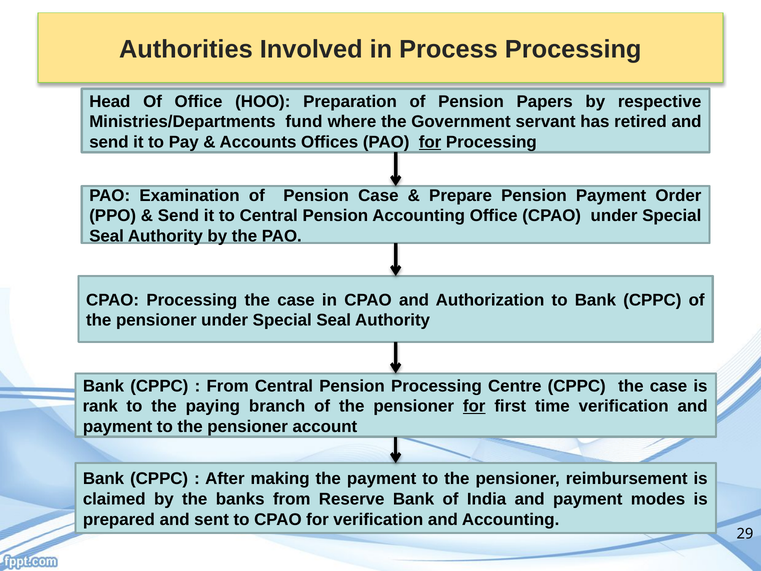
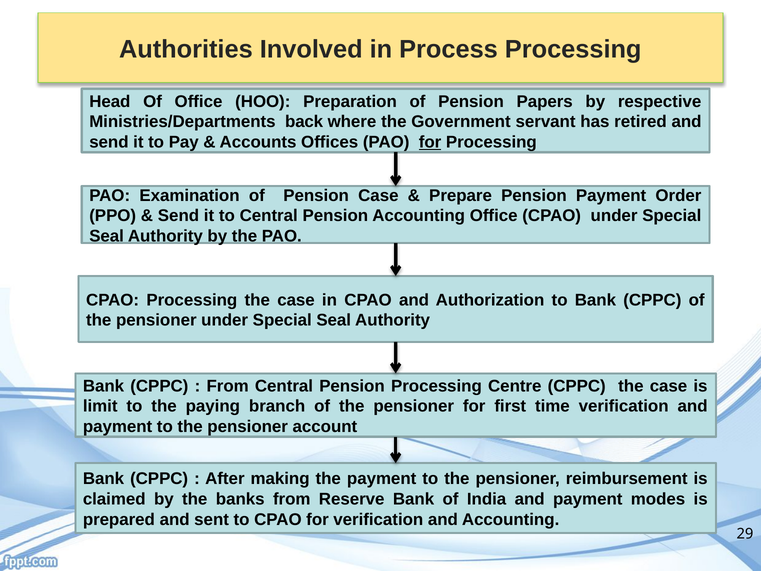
fund: fund -> back (304, 122)
rank: rank -> limit (100, 406)
for underline: present -> none (474, 406)
